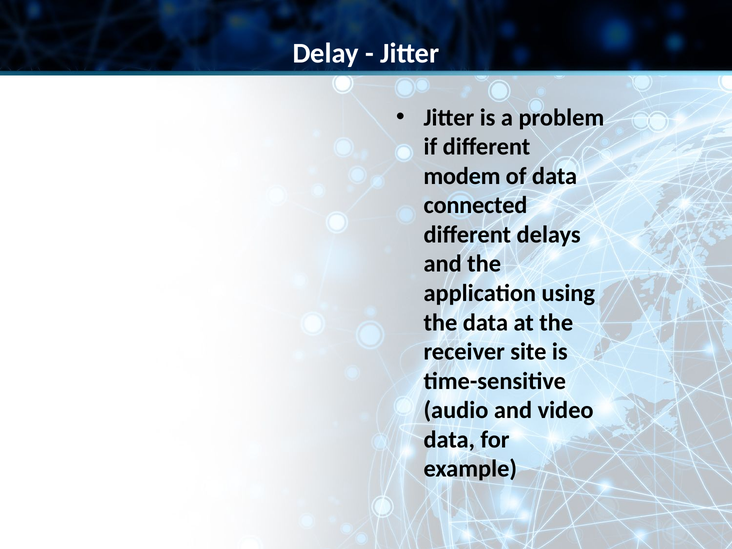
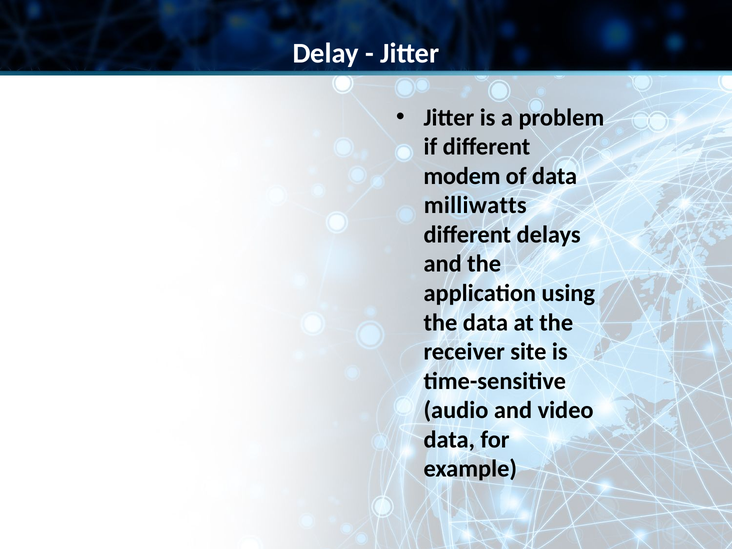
connected: connected -> milliwatts (475, 205)
